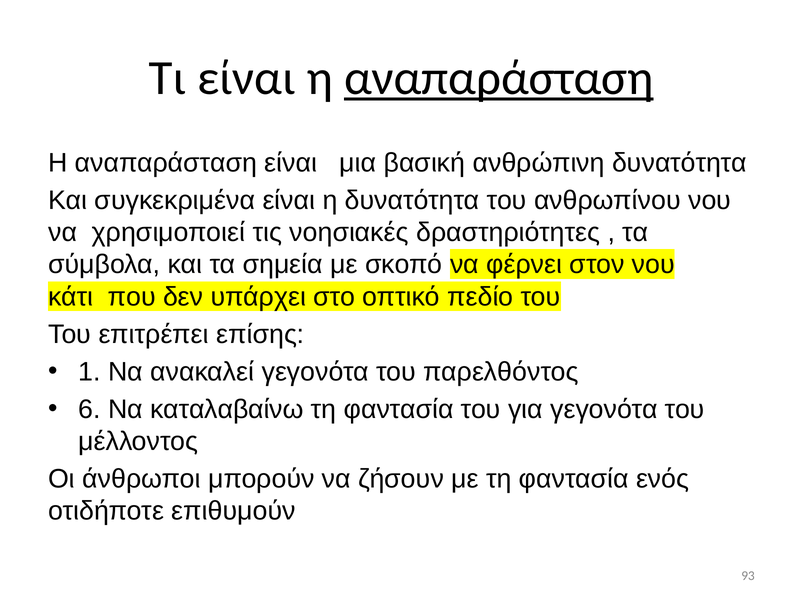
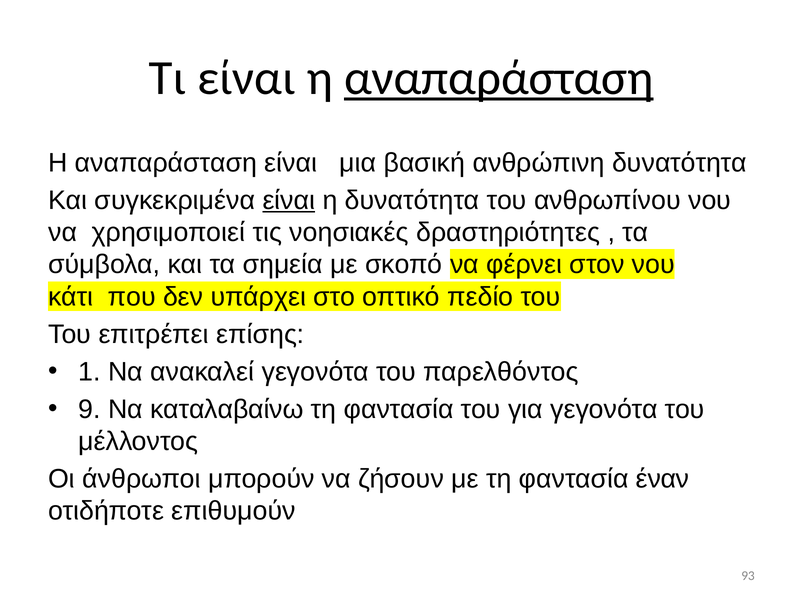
είναι underline: none -> present (289, 200)
6: 6 -> 9 (89, 409)
ενός: ενός -> έναν (663, 478)
